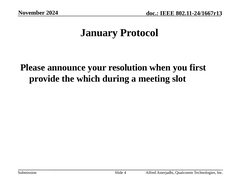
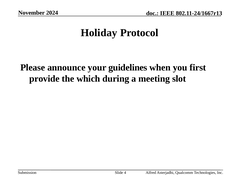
January: January -> Holiday (99, 33)
resolution: resolution -> guidelines (128, 67)
